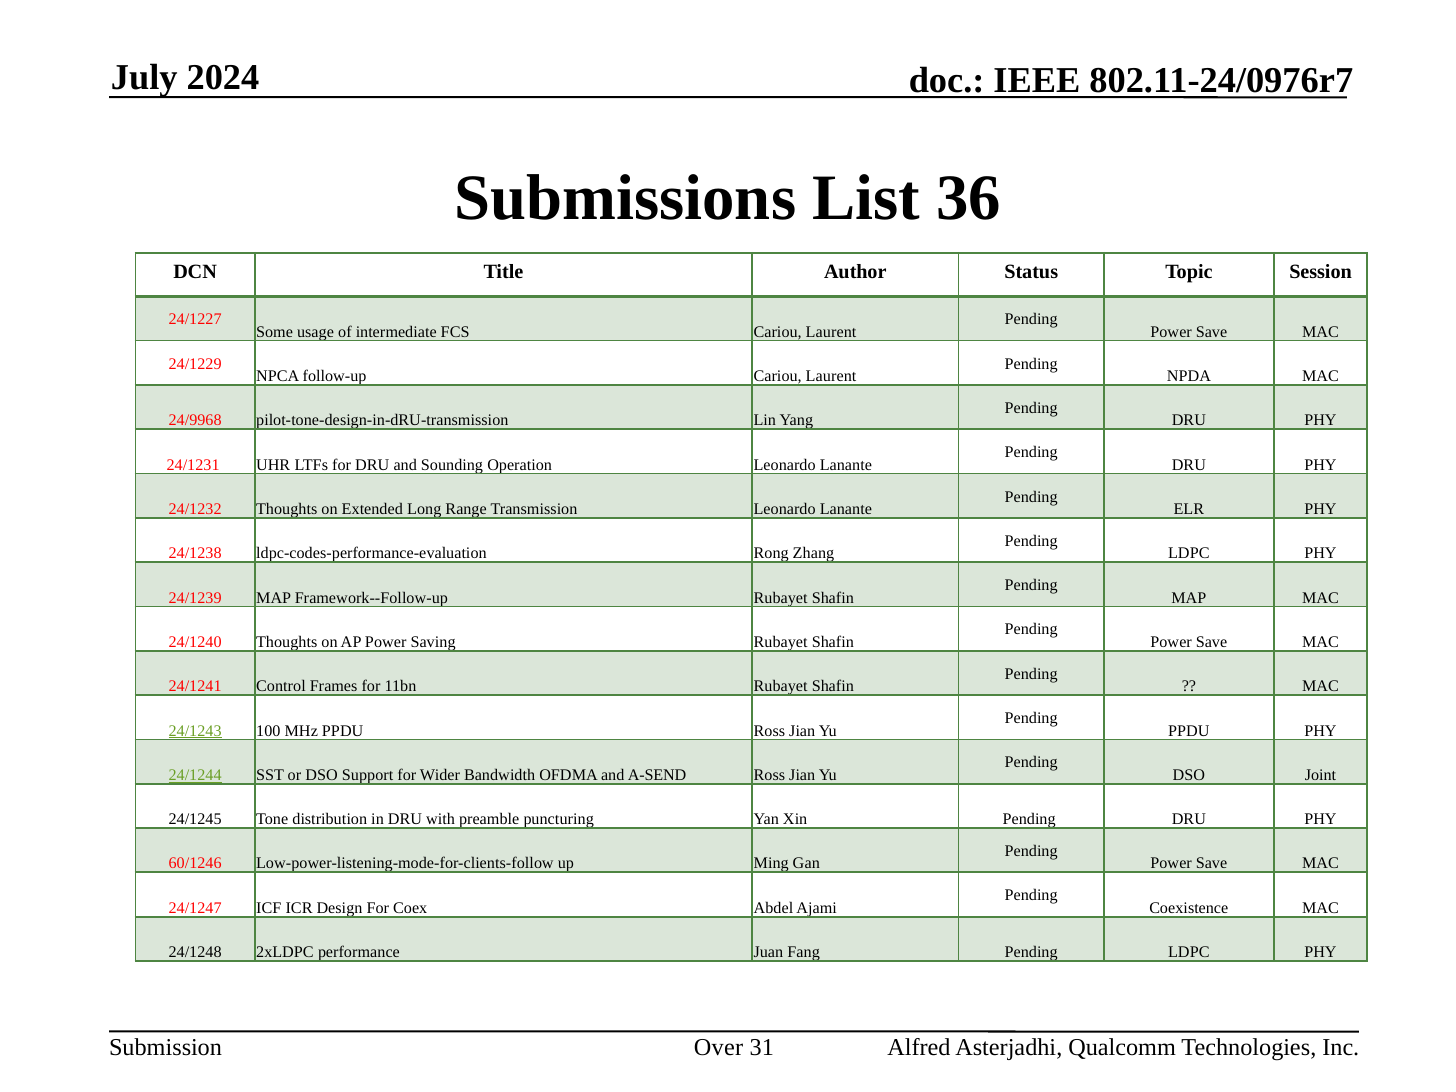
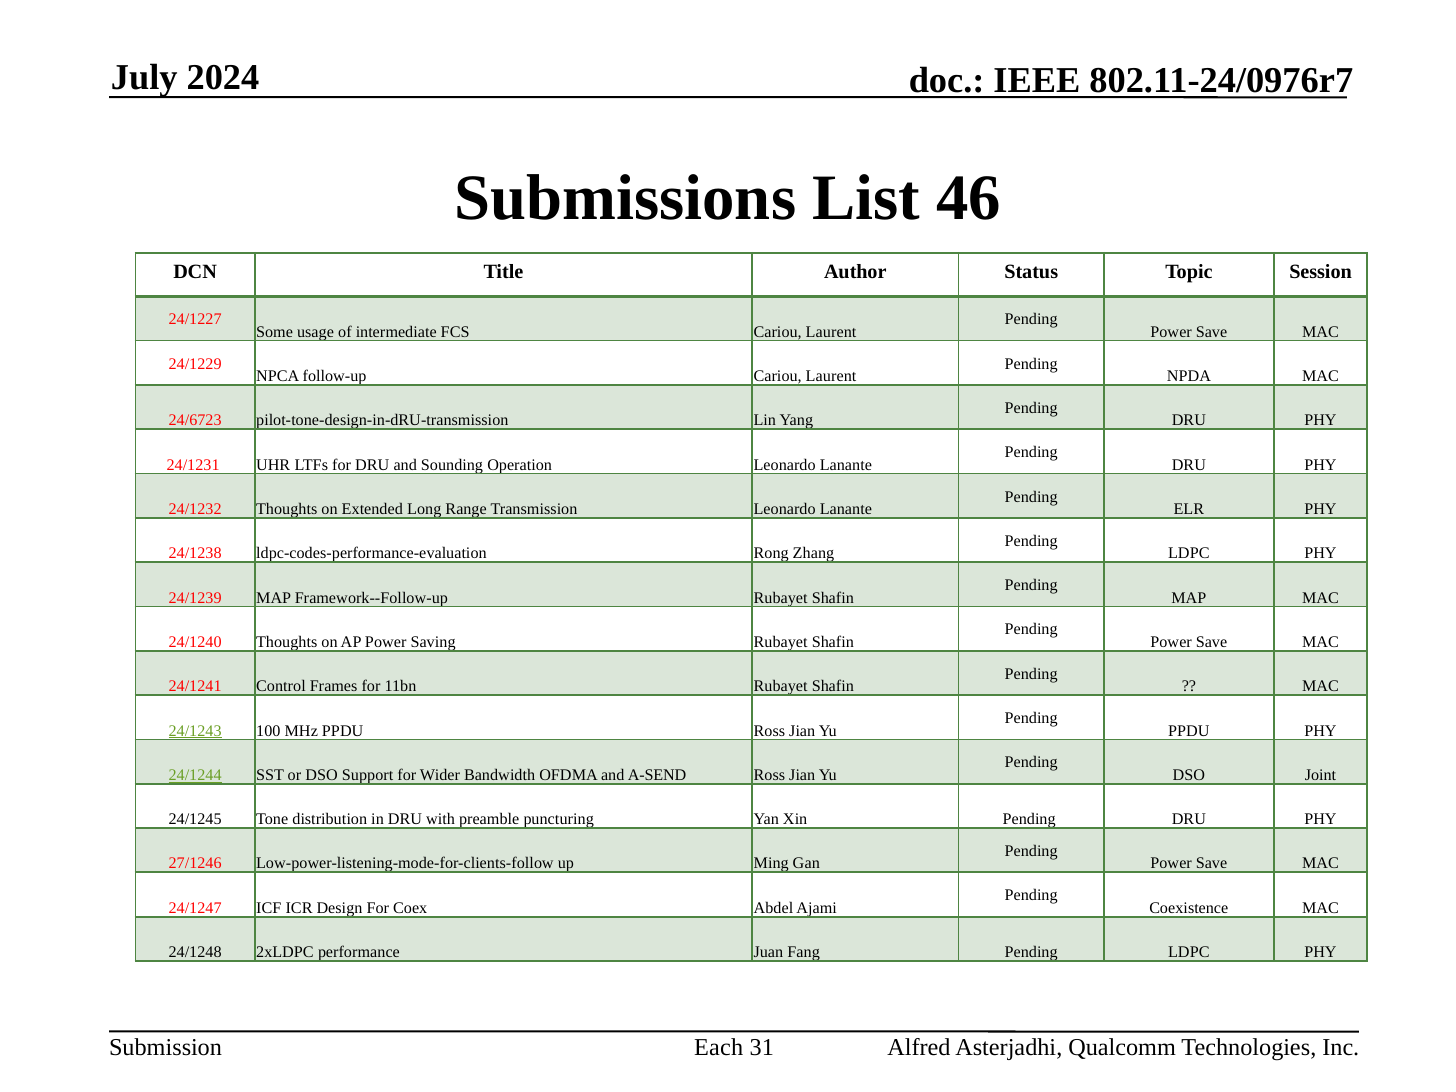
36: 36 -> 46 (969, 198)
24/9968: 24/9968 -> 24/6723 (195, 421)
60/1246: 60/1246 -> 27/1246 (195, 864)
Over: Over -> Each (719, 1047)
